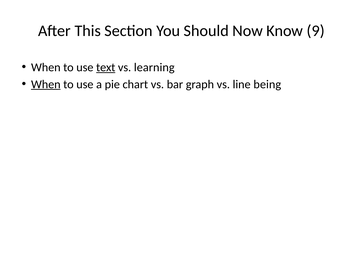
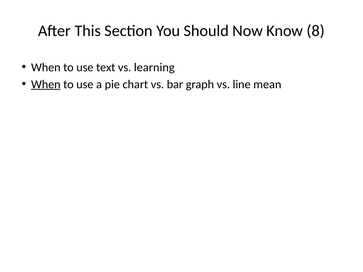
9: 9 -> 8 (316, 31)
text underline: present -> none (106, 67)
being: being -> mean (267, 84)
